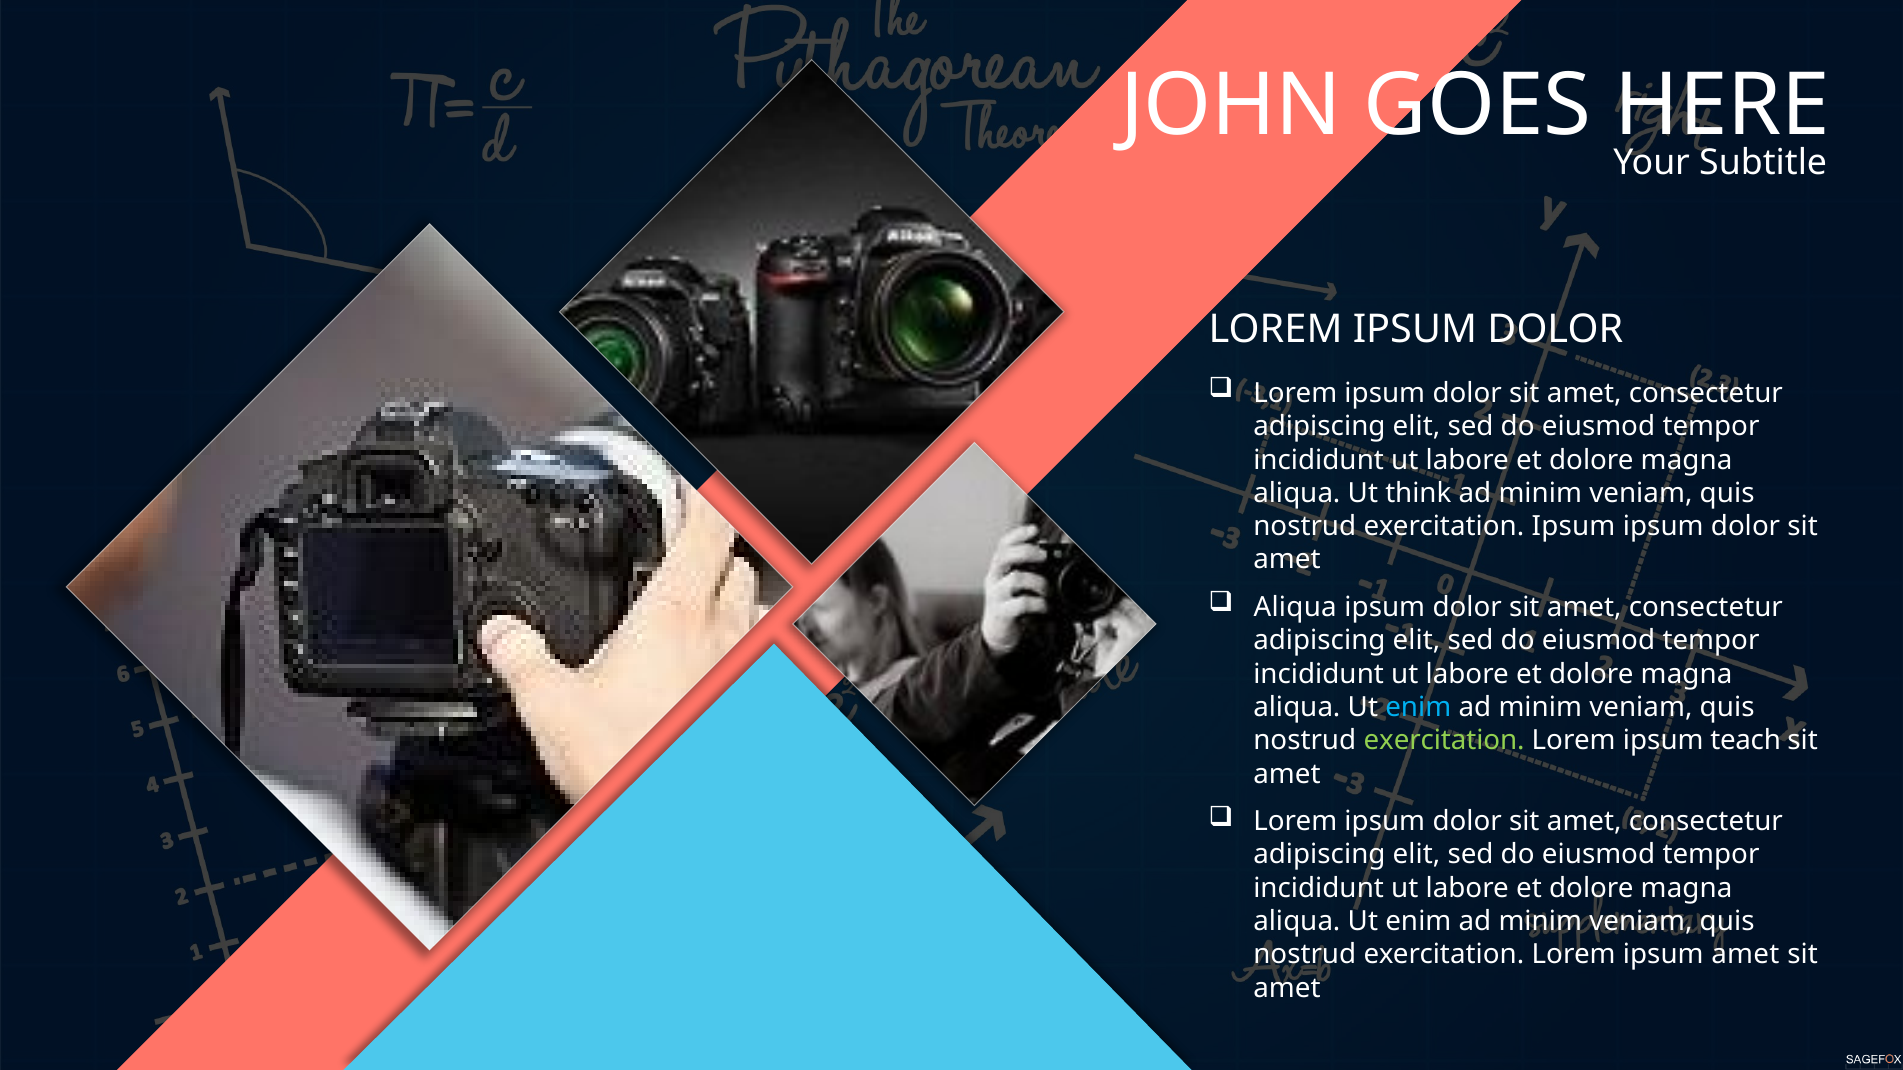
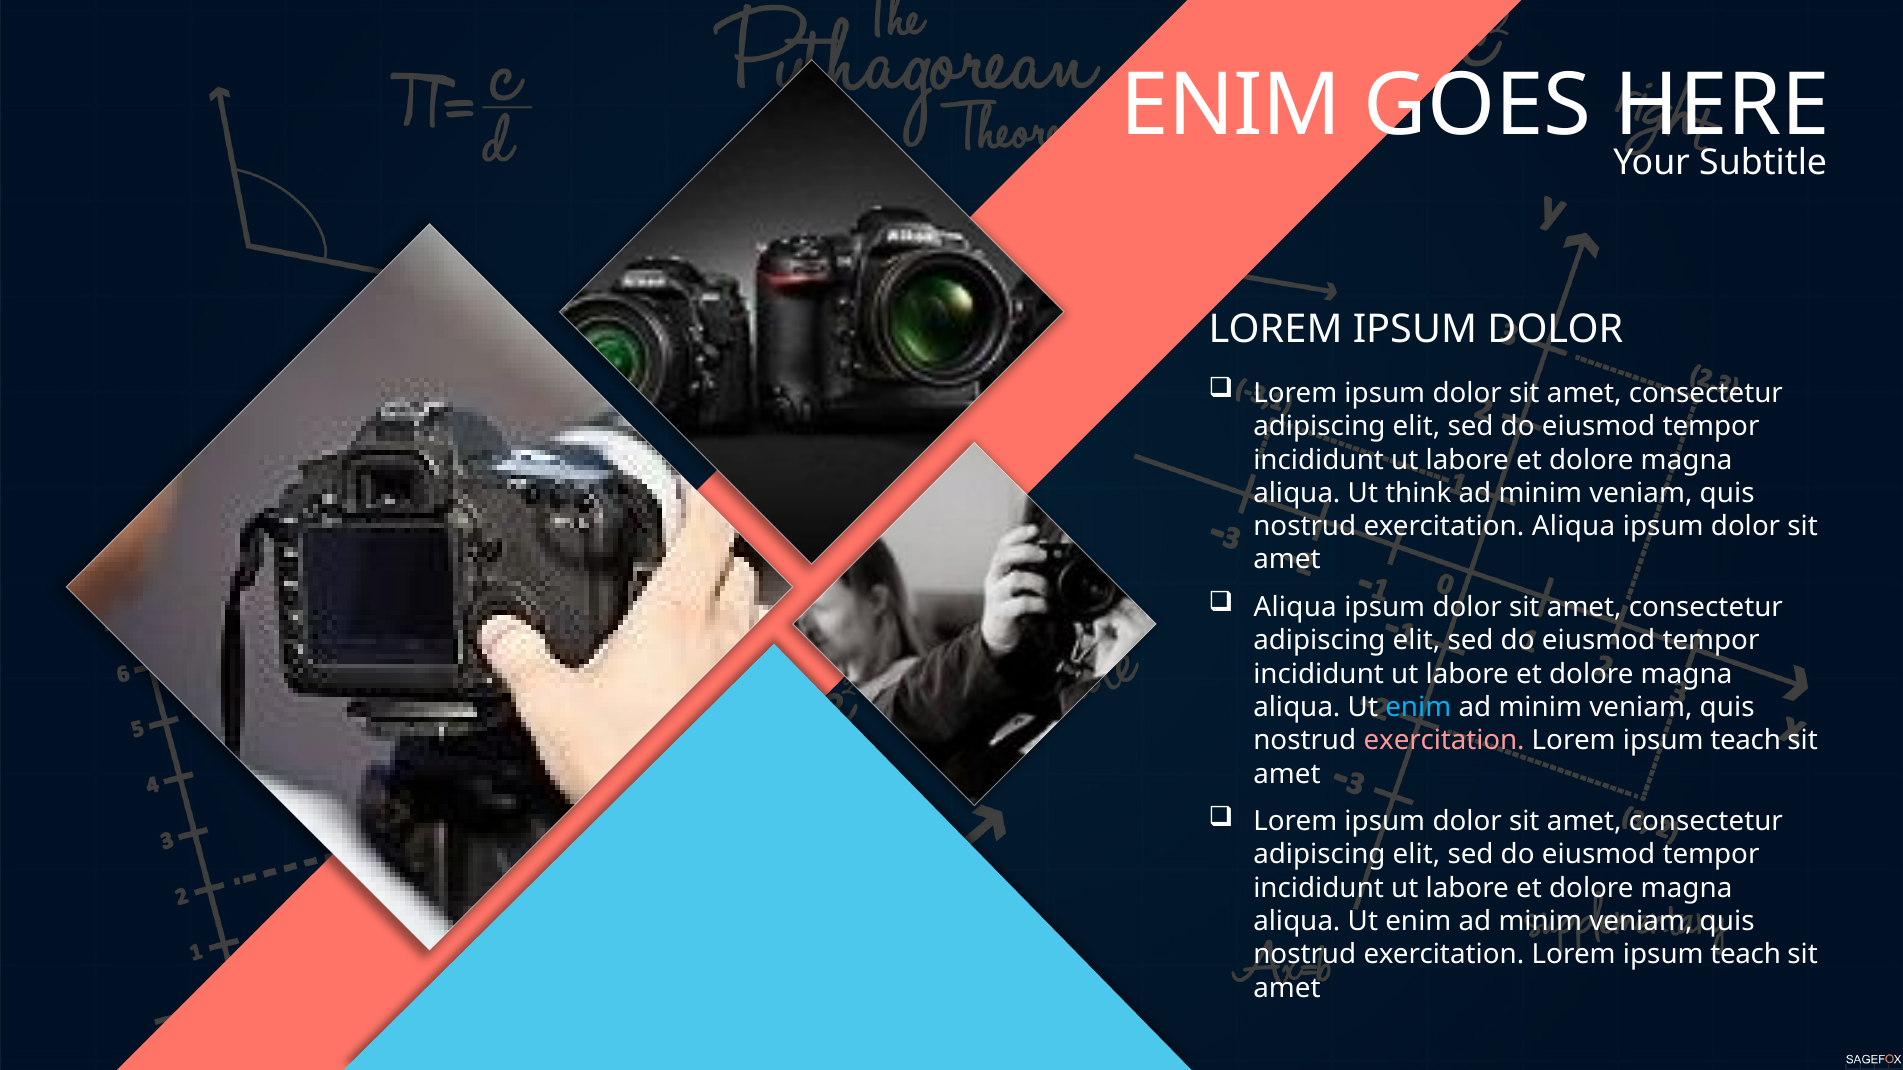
JOHN: JOHN -> ENIM (1231, 106)
exercitation Ipsum: Ipsum -> Aliqua (1574, 527)
exercitation colour: light green -> pink (1444, 741)
amet: amet -> teach (1746, 955)
